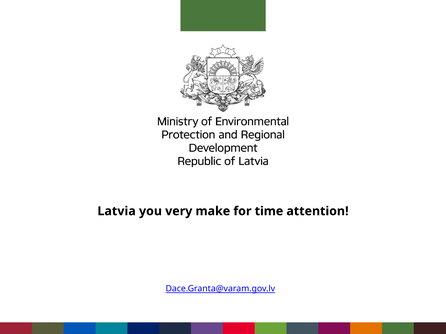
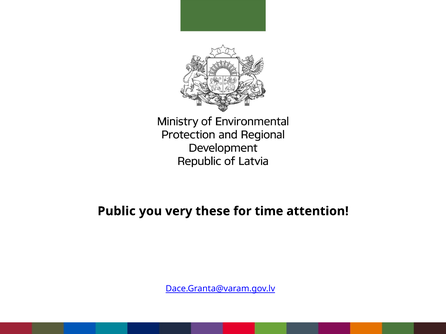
Latvia: Latvia -> Public (117, 211)
make: make -> these (213, 211)
